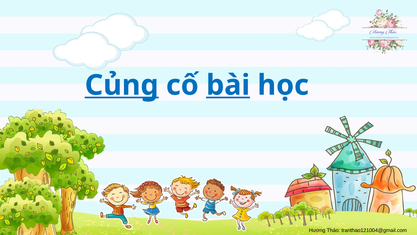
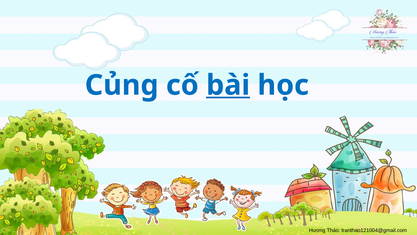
Củng underline: present -> none (122, 85)
